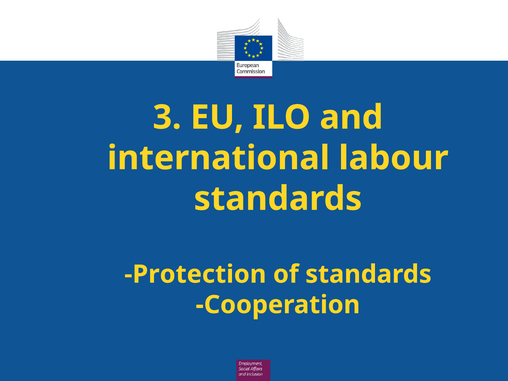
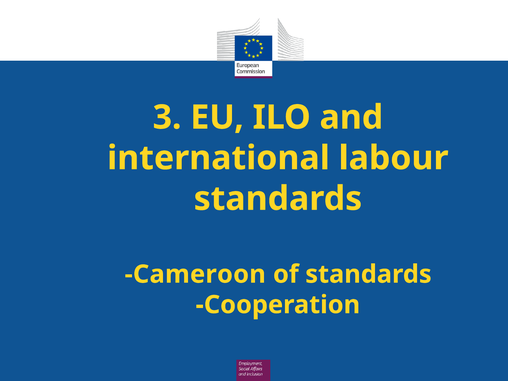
Protection: Protection -> Cameroon (195, 274)
